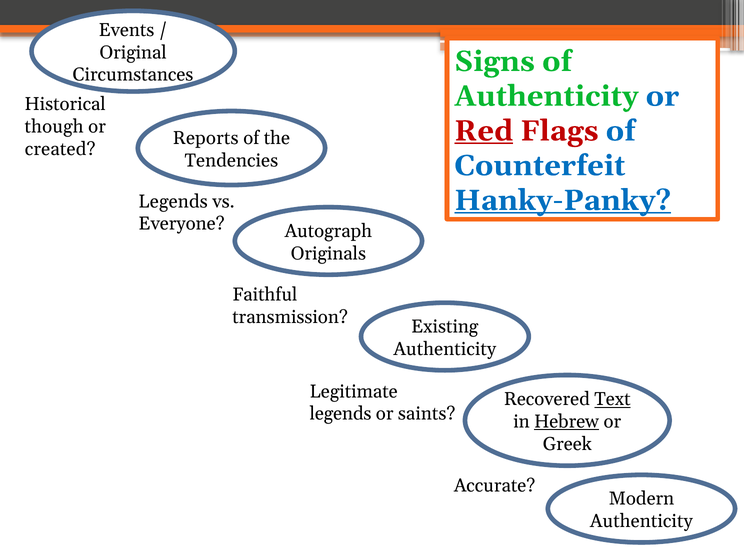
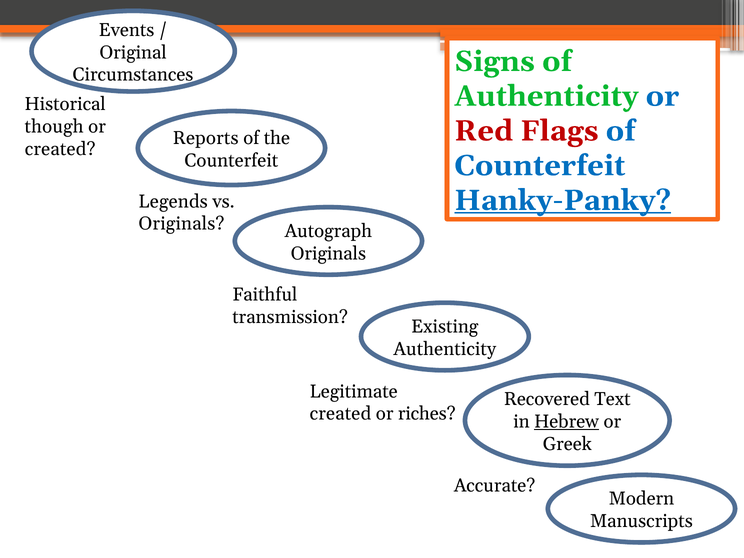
Red underline: present -> none (484, 131)
Tendencies: Tendencies -> Counterfeit (231, 161)
Everyone: Everyone -> Originals (181, 224)
Text underline: present -> none (612, 399)
legends: legends -> created (340, 414)
saints: saints -> riches (427, 414)
Authenticity: Authenticity -> Manuscripts (641, 521)
